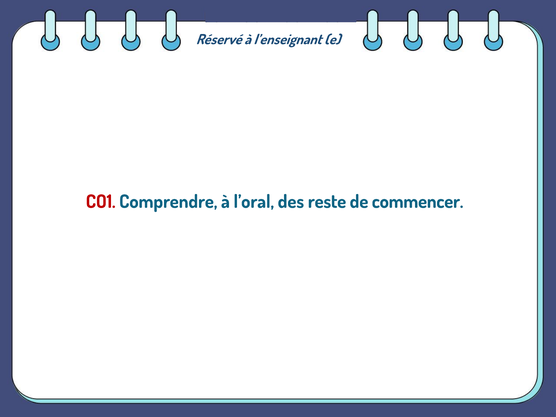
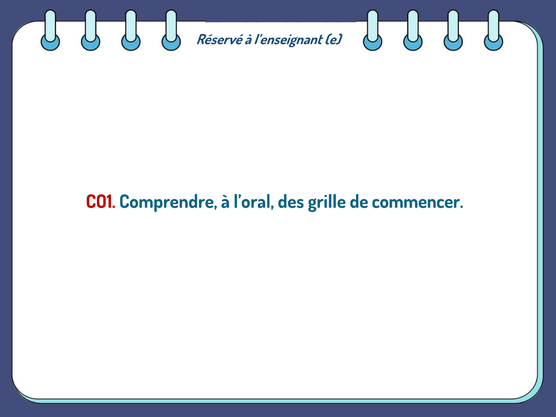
reste: reste -> grille (327, 202)
